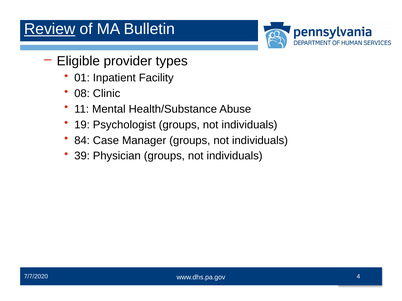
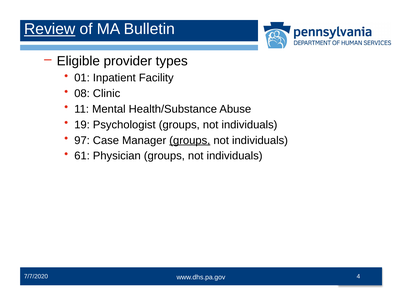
84: 84 -> 97 (82, 141)
groups underline: none -> present (190, 141)
39: 39 -> 61 (82, 156)
